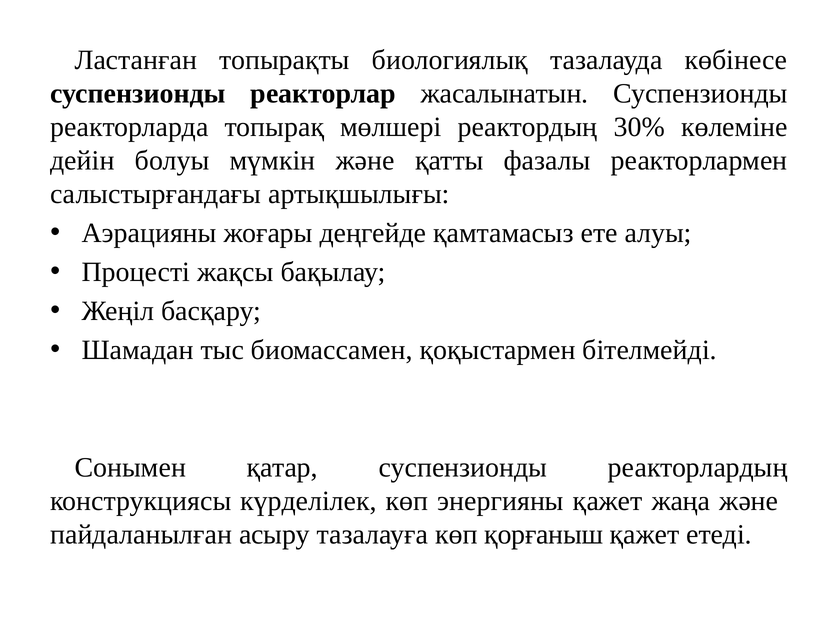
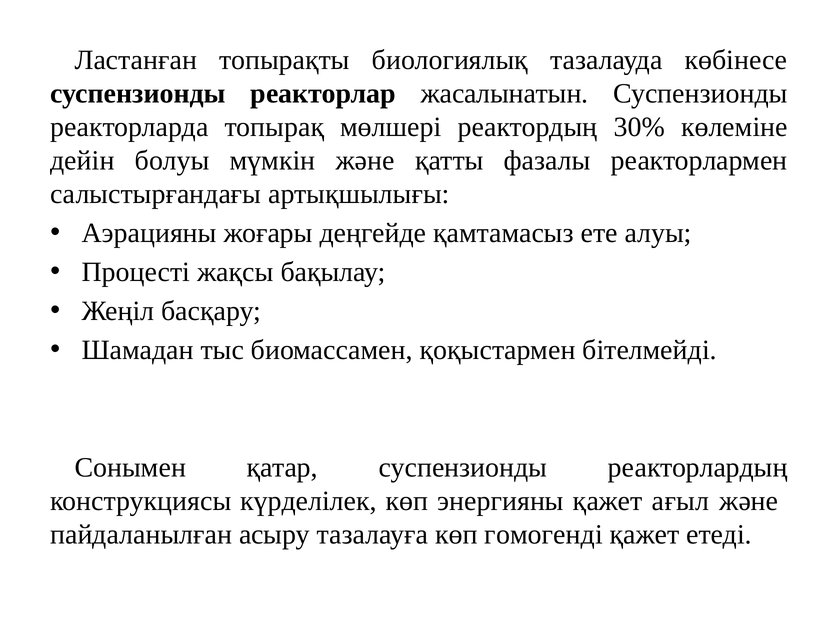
жаңа: жаңа -> ағыл (681, 501)
қорғаныш: қорғаныш -> гомогенді (544, 535)
